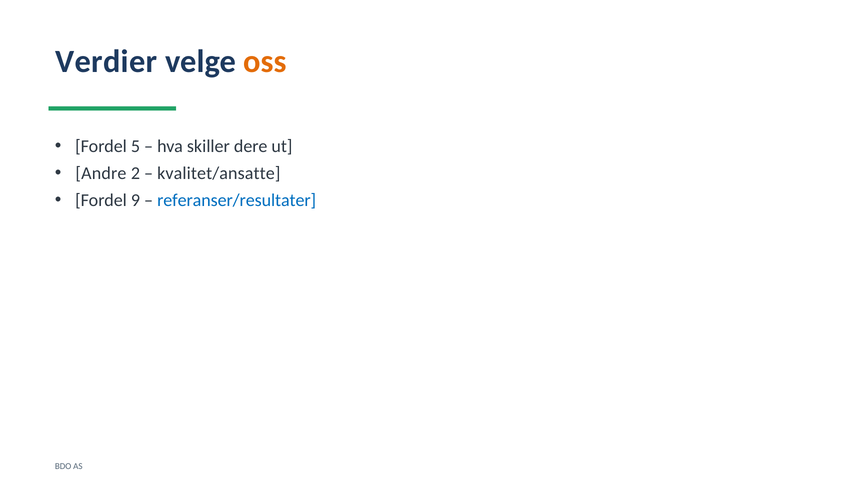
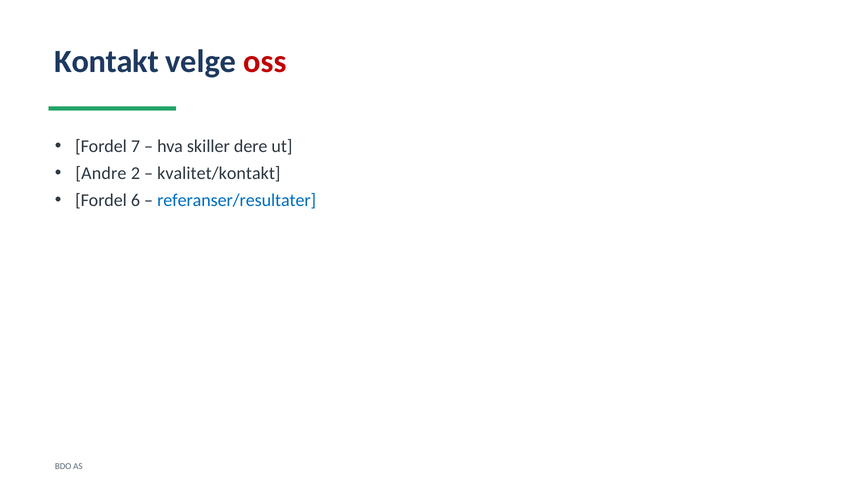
Verdier: Verdier -> Kontakt (107, 62)
oss colour: orange -> red (265, 62)
5: 5 -> 7 (135, 146)
kvalitet/ansatte: kvalitet/ansatte -> kvalitet/kontakt (219, 173)
9: 9 -> 6 (135, 200)
